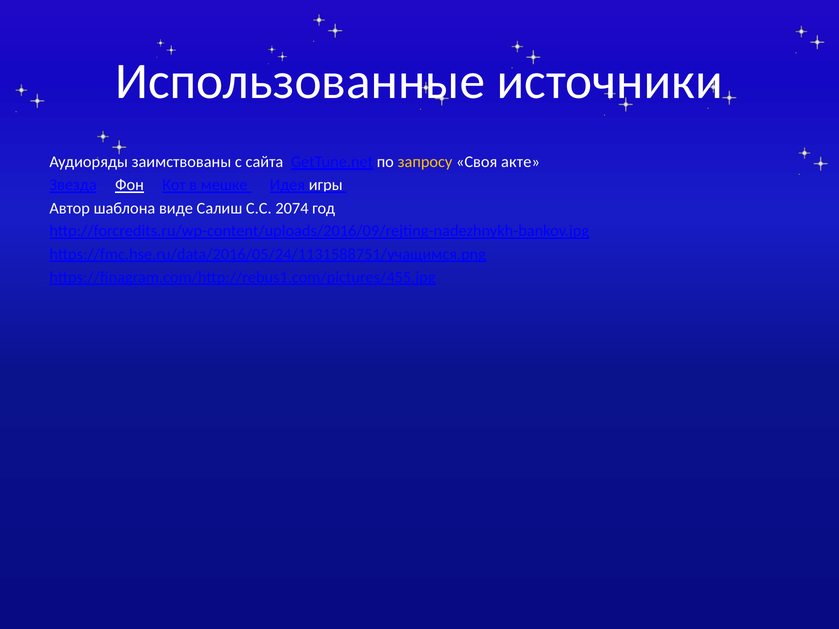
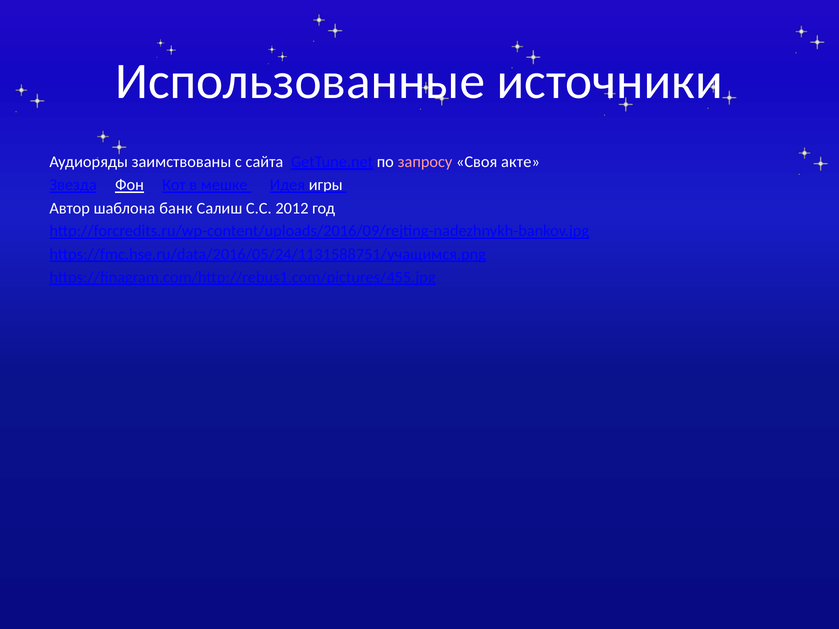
запросу colour: yellow -> pink (425, 162)
виде: виде -> банк (176, 208)
2074: 2074 -> 2012 (292, 208)
